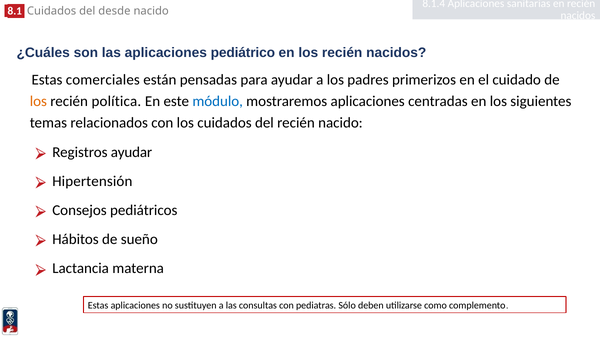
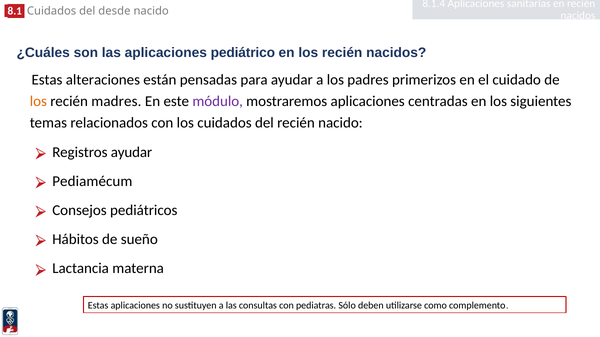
comerciales: comerciales -> alteraciones (103, 80)
política: política -> madres (116, 102)
módulo colour: blue -> purple (218, 102)
Hipertensión: Hipertensión -> Pediamécum (92, 181)
